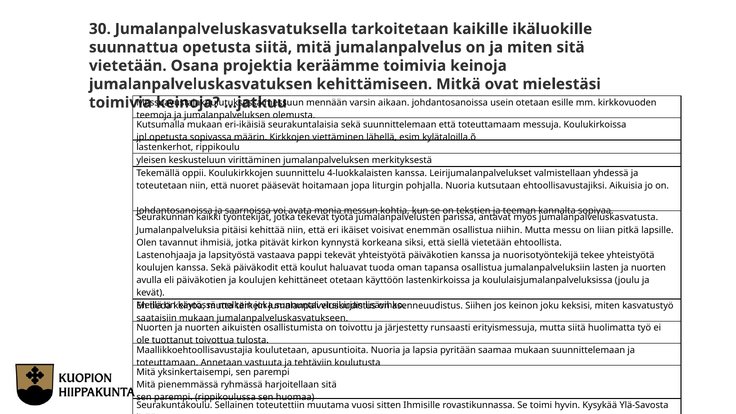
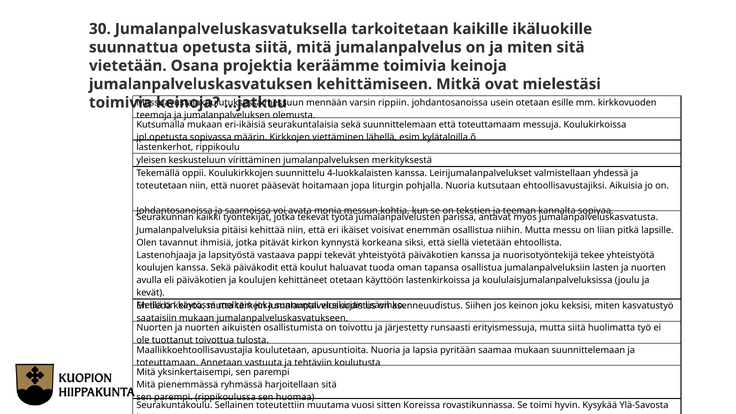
aikaan: aikaan -> rippiin (394, 103)
Ihmisille: Ihmisille -> Koreissa (422, 405)
